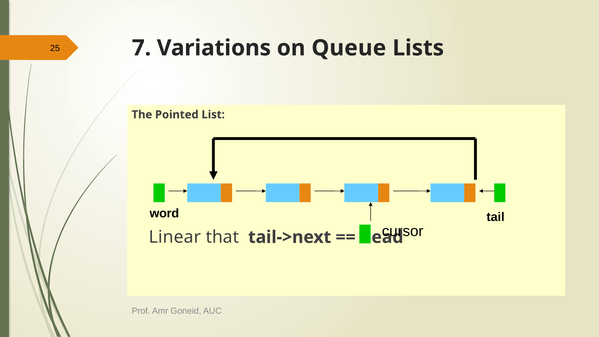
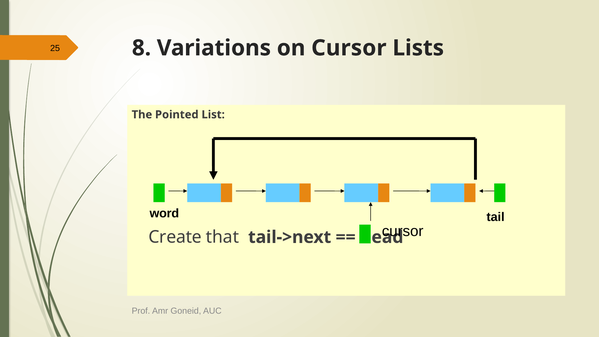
7: 7 -> 8 (141, 48)
on Queue: Queue -> Cursor (349, 48)
Linear: Linear -> Create (175, 237)
